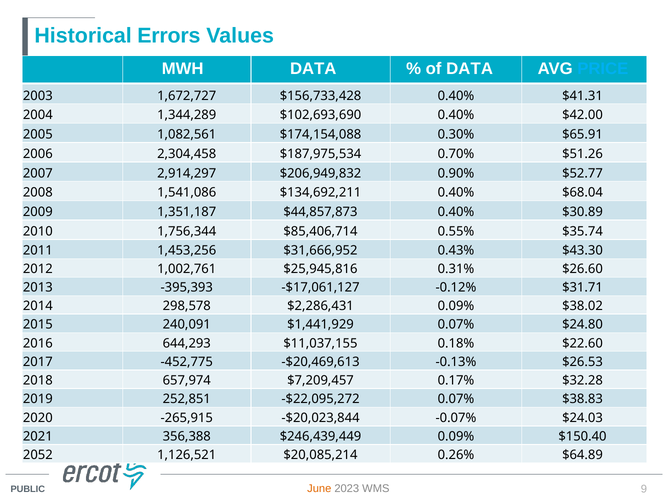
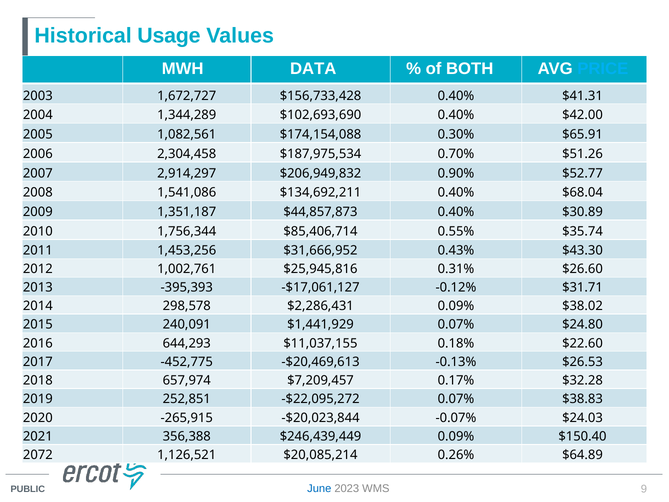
Errors: Errors -> Usage (169, 35)
of DATA: DATA -> BOTH (470, 69)
2052: 2052 -> 2072 (38, 455)
June colour: orange -> blue (319, 489)
